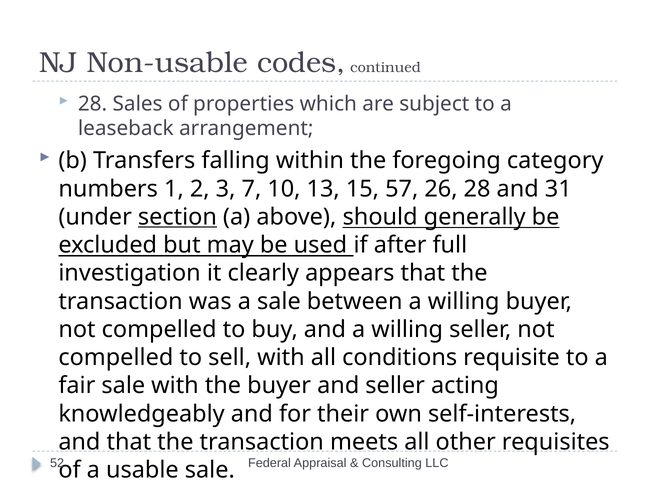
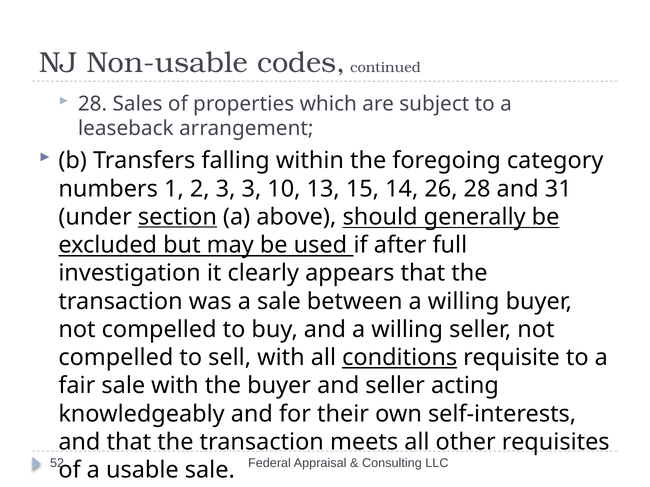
3 7: 7 -> 3 (251, 189)
57: 57 -> 14 (402, 189)
conditions underline: none -> present (400, 358)
